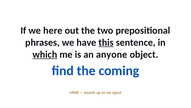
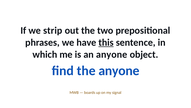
here: here -> strip (53, 30)
which underline: present -> none (45, 54)
the coming: coming -> anyone (119, 70)
